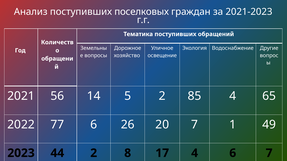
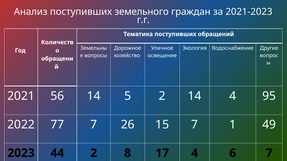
поселковых: поселковых -> земельного (142, 12)
2 85: 85 -> 14 (195, 96)
65: 65 -> 95 (269, 96)
77 6: 6 -> 7 (94, 125)
20: 20 -> 15 (162, 125)
